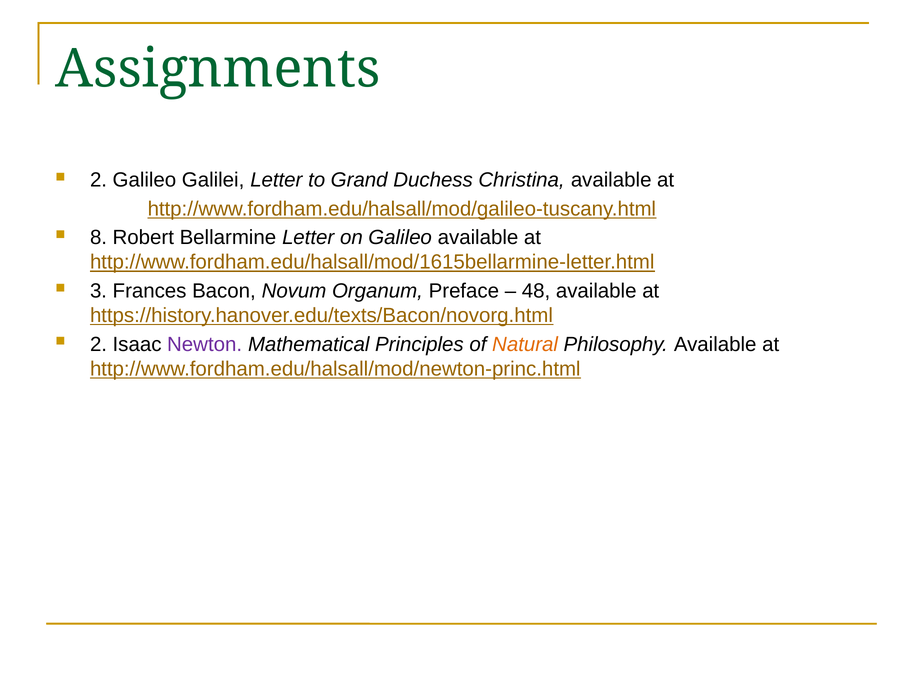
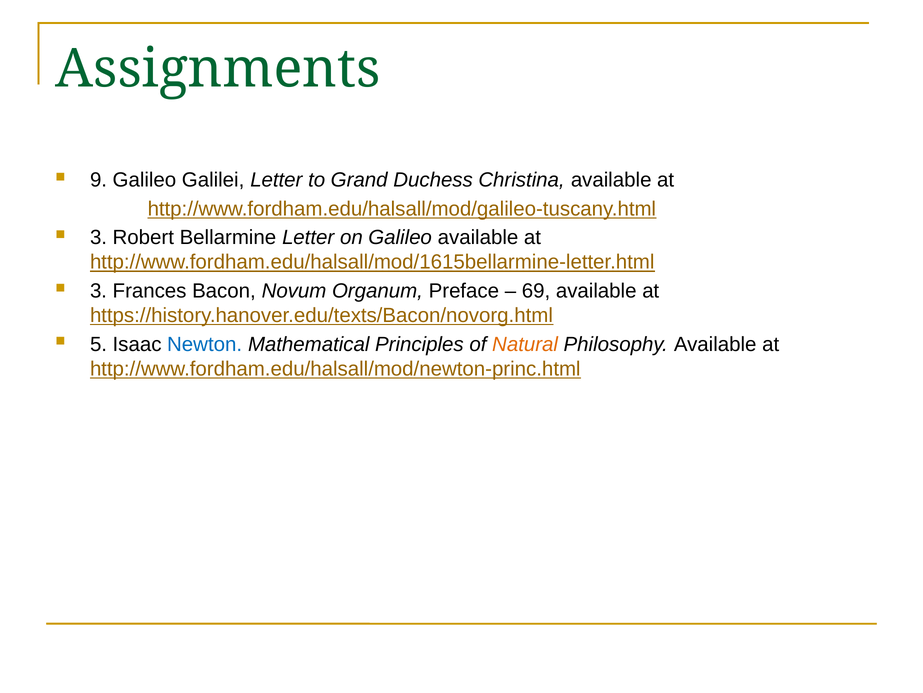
2: 2 -> 9 (99, 180)
8: 8 -> 3 (99, 237)
48: 48 -> 69 (536, 291)
2: 2 -> 5 (99, 344)
Newton colour: purple -> blue (205, 344)
